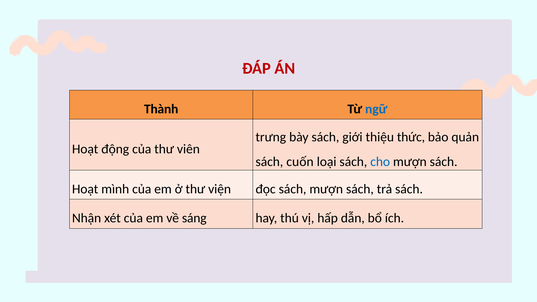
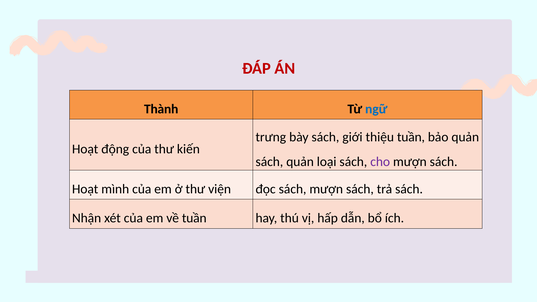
thiệu thức: thức -> tuần (411, 137)
viên: viên -> kiến (188, 149)
sách cuốn: cuốn -> quản (300, 162)
cho colour: blue -> purple (380, 162)
về sáng: sáng -> tuần (194, 218)
